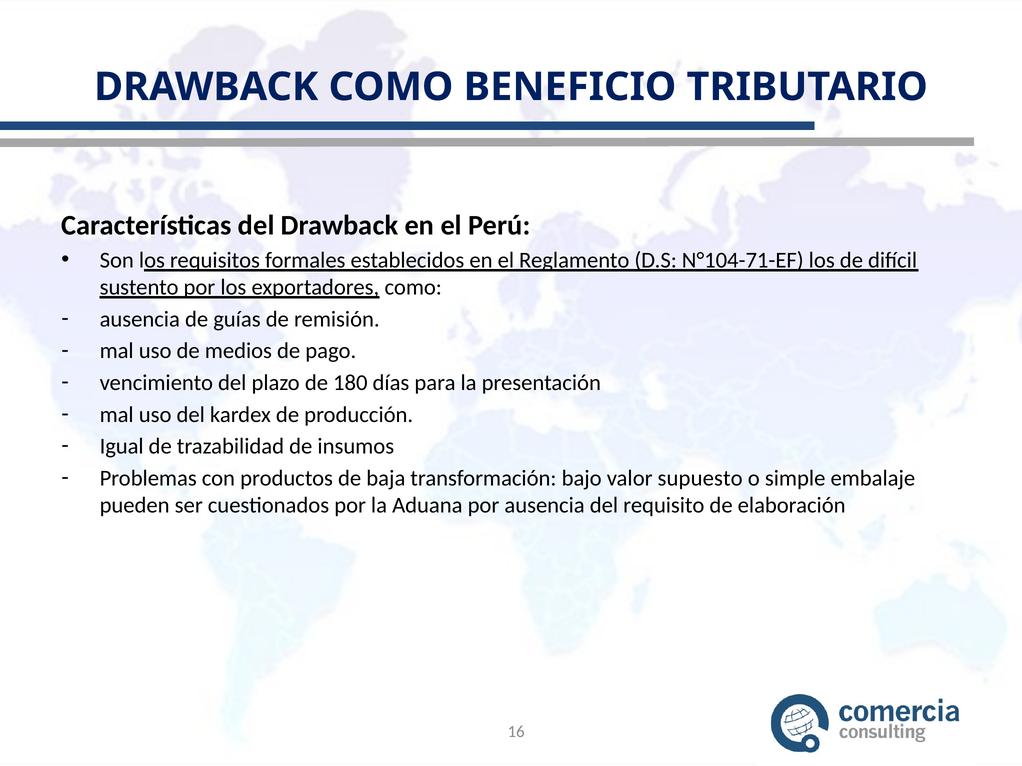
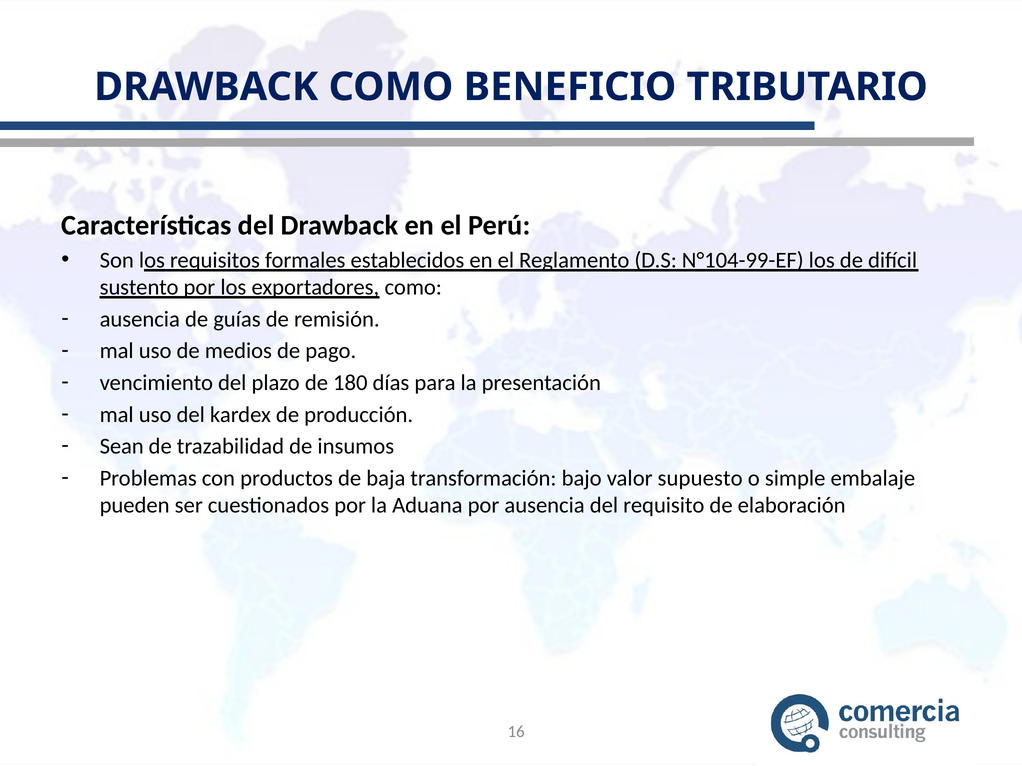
N°104-71-EF: N°104-71-EF -> N°104-99-EF (743, 260)
Igual: Igual -> Sean (122, 447)
